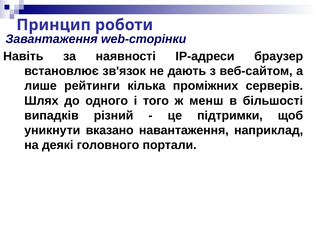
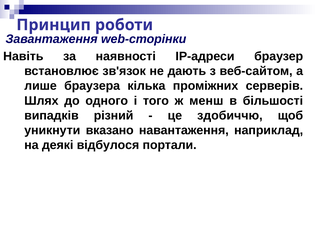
рейтинги: рейтинги -> браузера (92, 86)
підтримки: підтримки -> здобиччю (230, 115)
головного: головного -> відбулося (108, 145)
